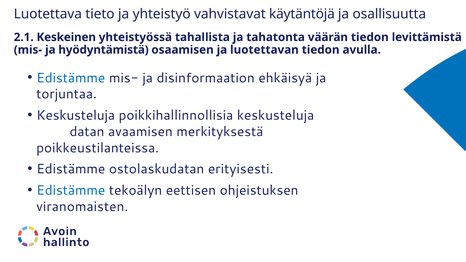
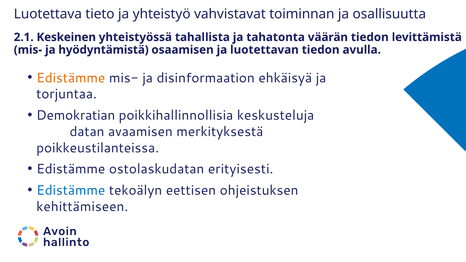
käytäntöjä: käytäntöjä -> toiminnan (302, 14)
Edistämme colour: blue -> orange (71, 78)
Keskusteluja: Keskusteluja -> Demokratian (76, 115)
viranomaisten: viranomaisten -> kehittämiseen (82, 207)
